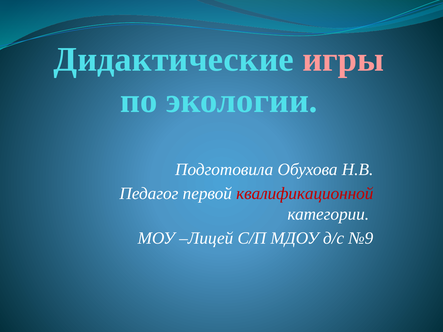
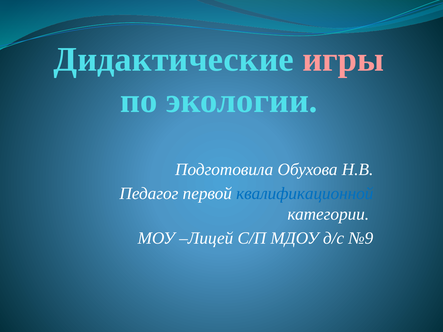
квалификационной colour: red -> blue (305, 194)
